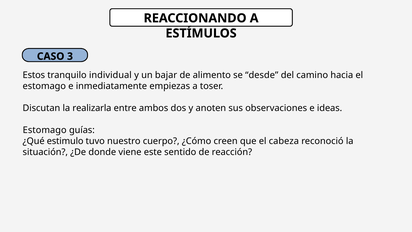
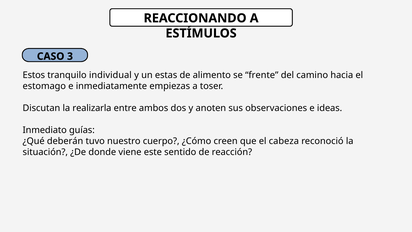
bajar: bajar -> estas (166, 75)
desde: desde -> frente (262, 75)
Estomago: Estomago -> Inmediato (45, 130)
estimulo: estimulo -> deberán (65, 141)
